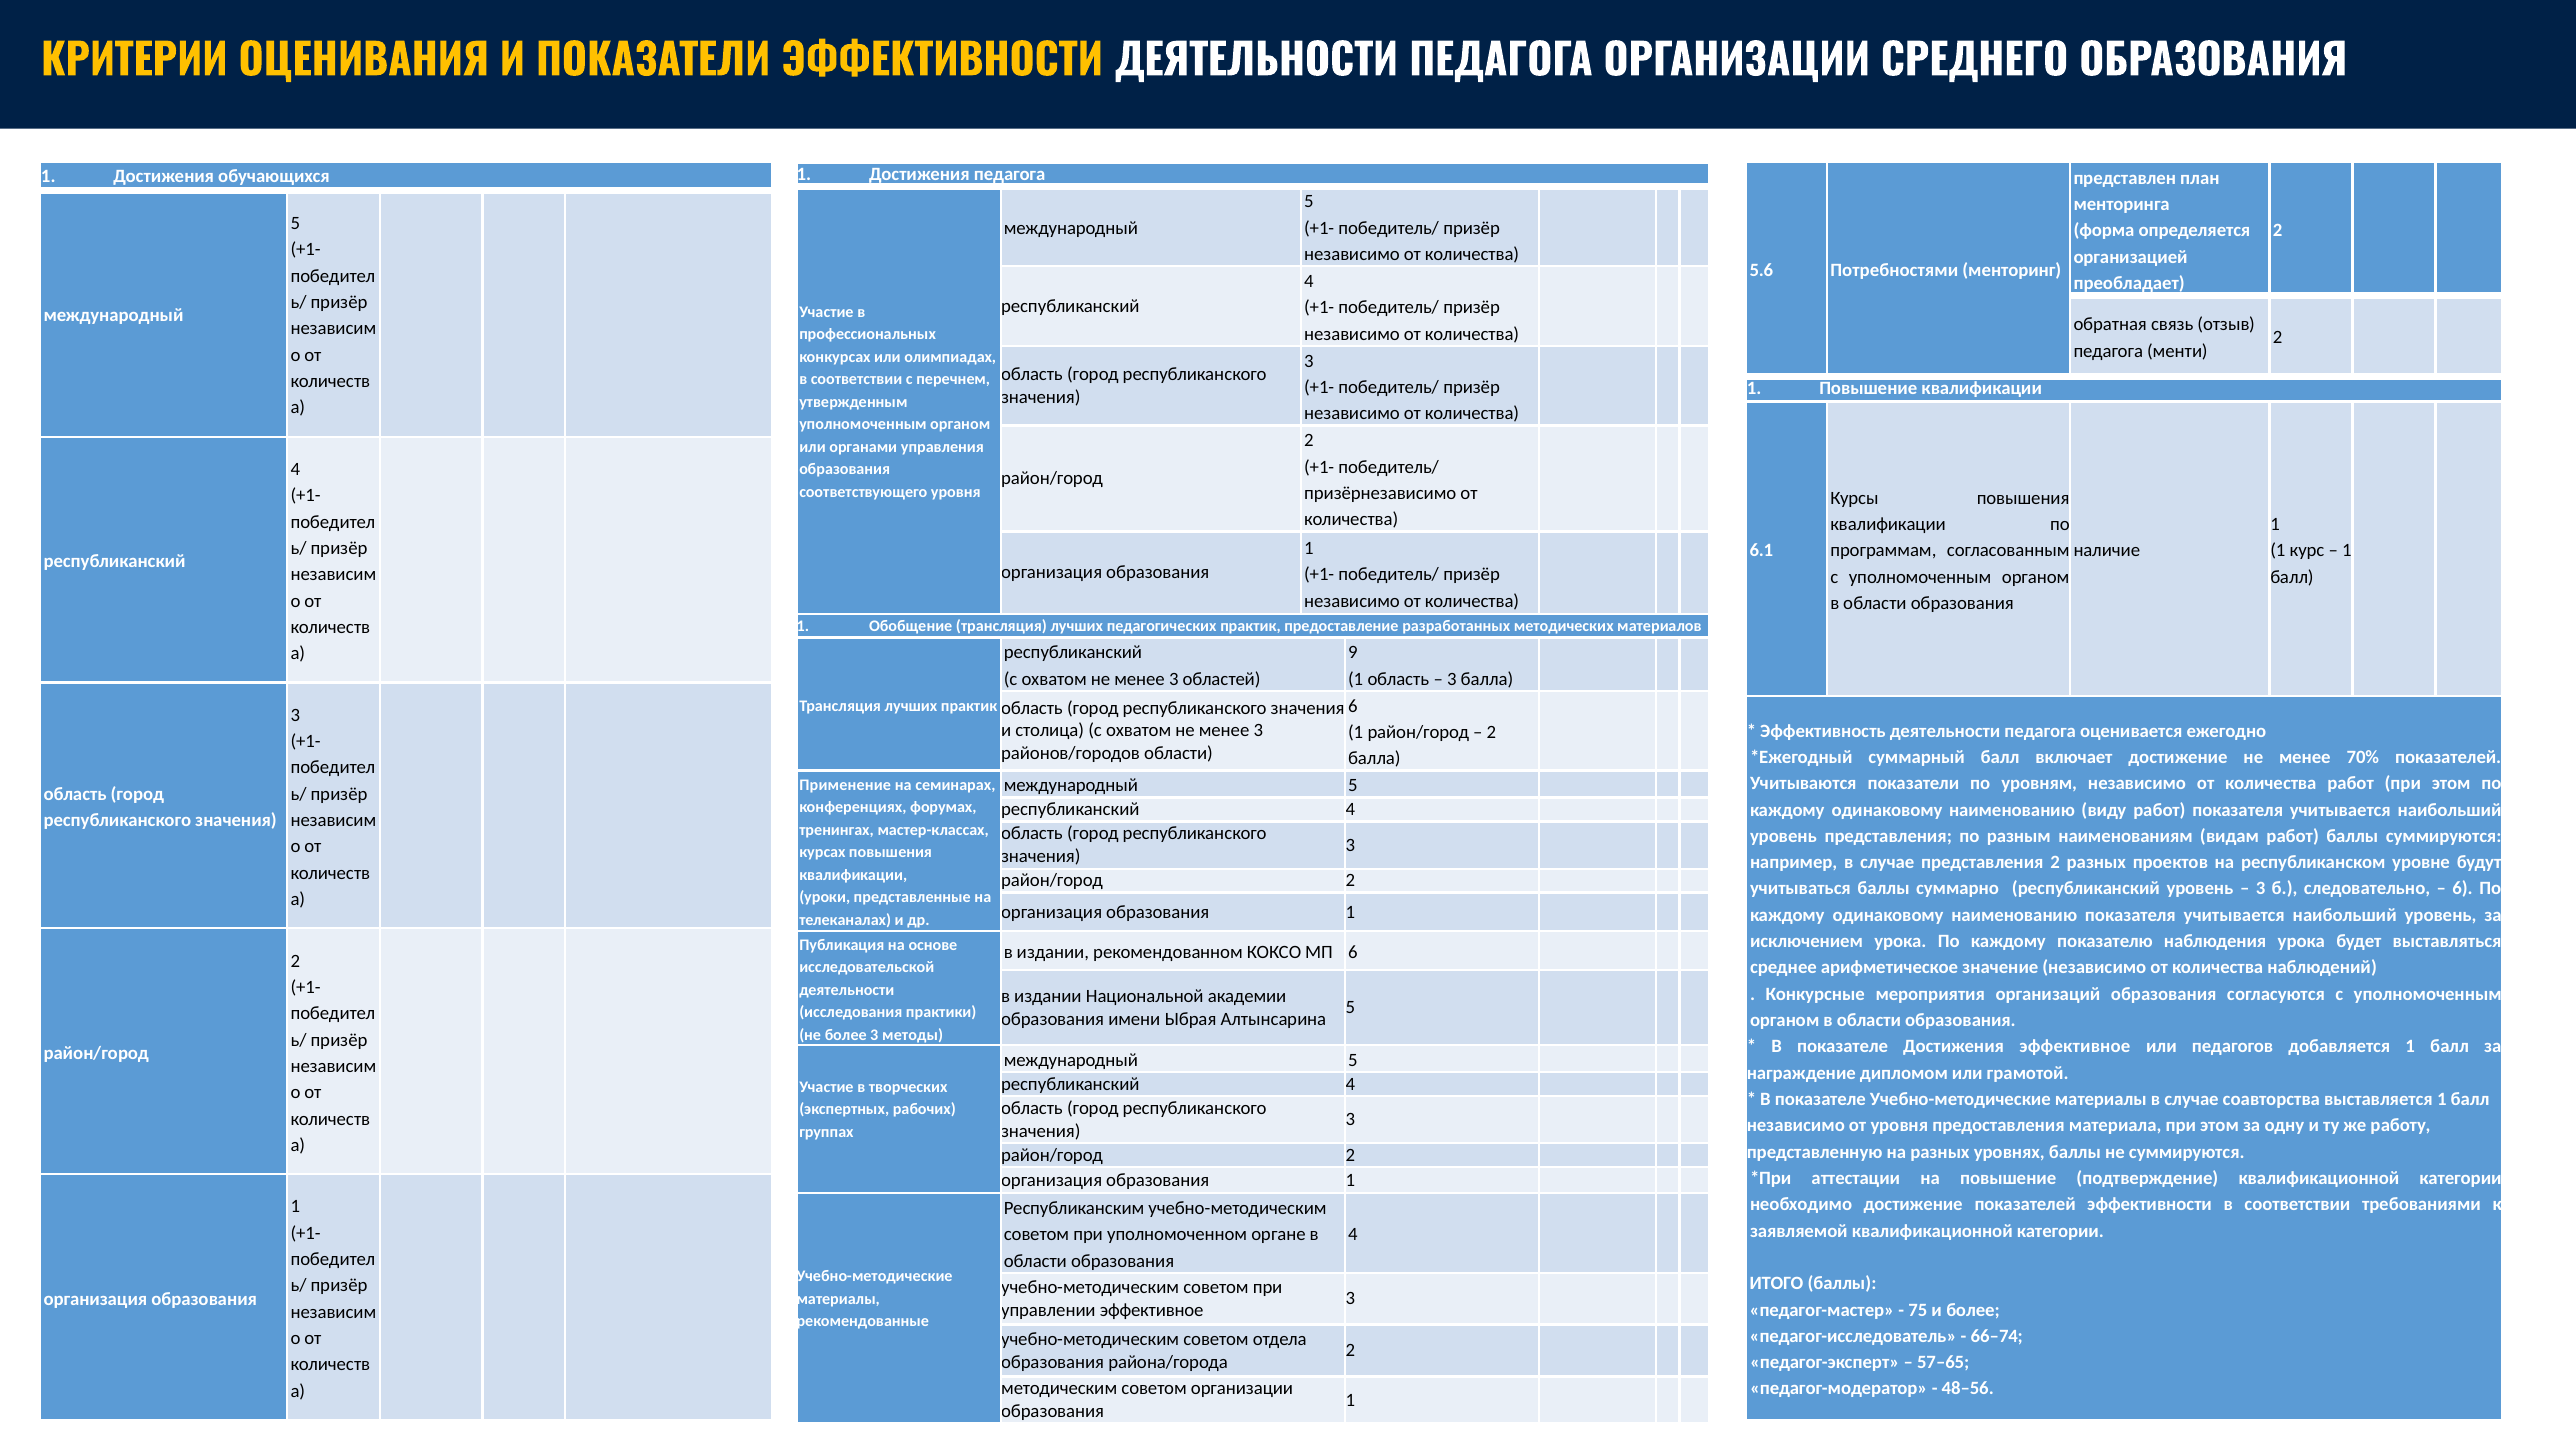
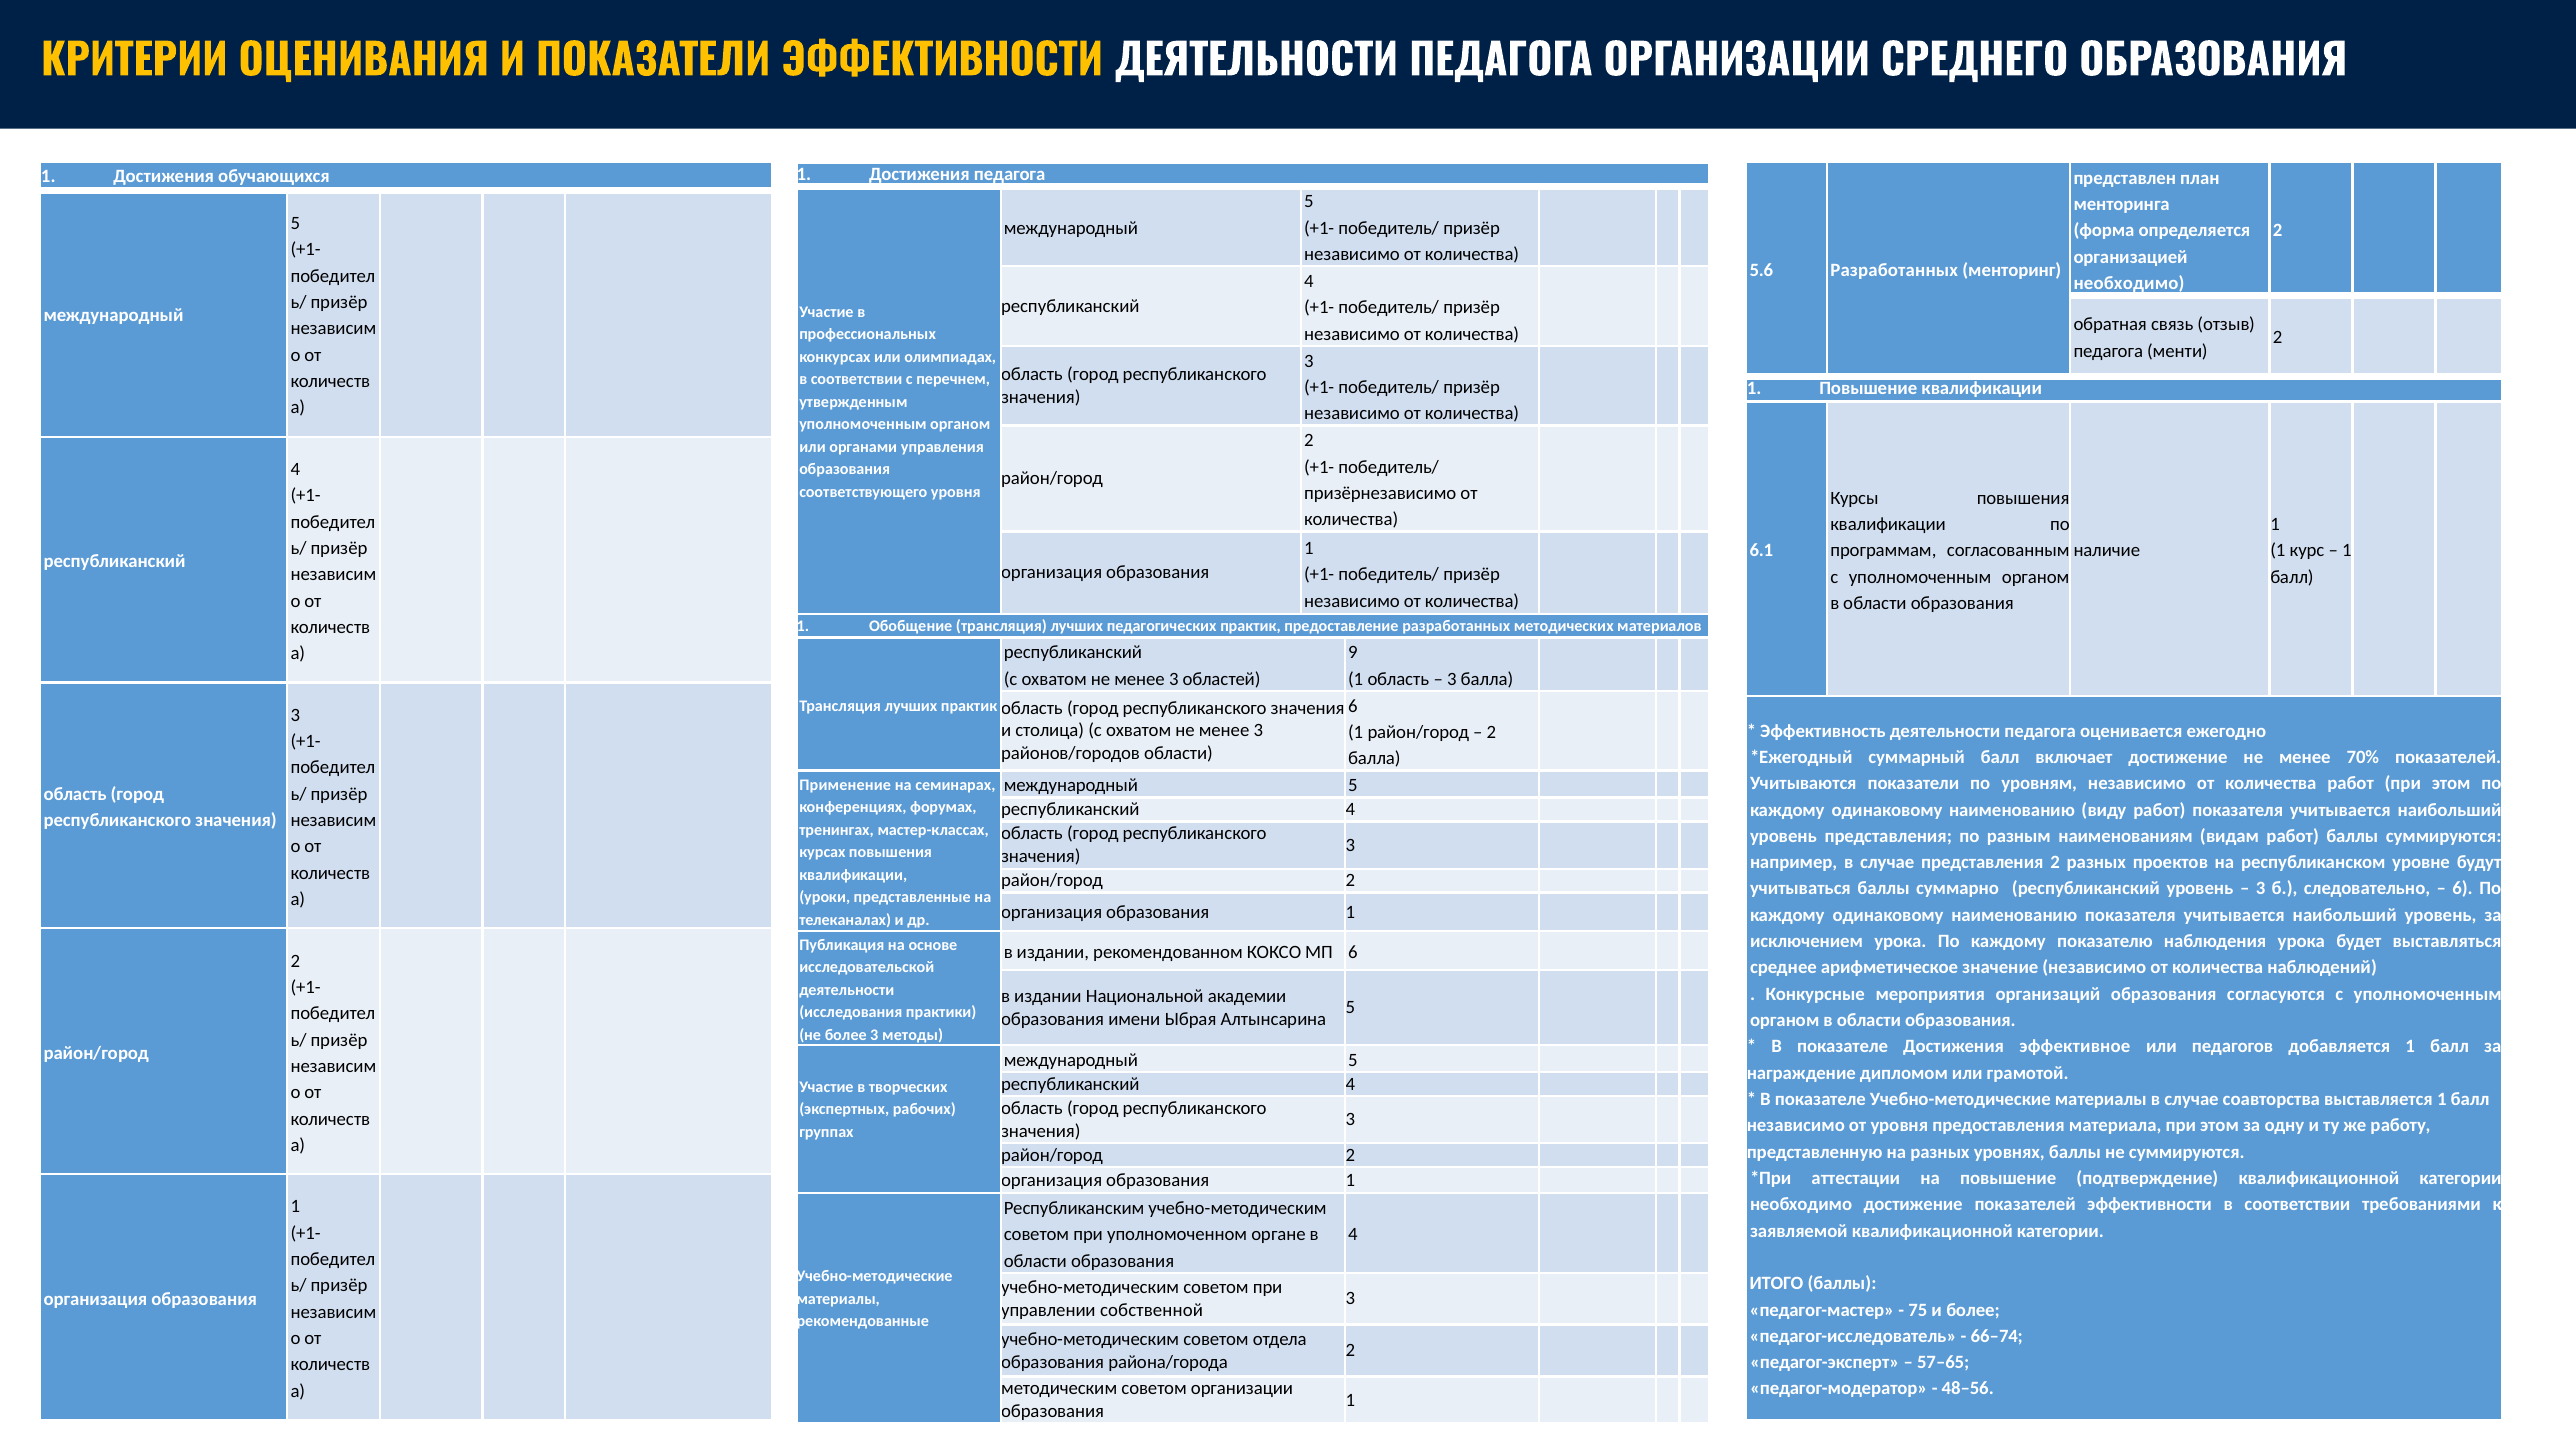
5.6 Потребностями: Потребностями -> Разработанных (1894, 271)
преобладает: преобладает -> необходимо (2129, 283)
управлении эффективное: эффективное -> собственной (1152, 1310)
